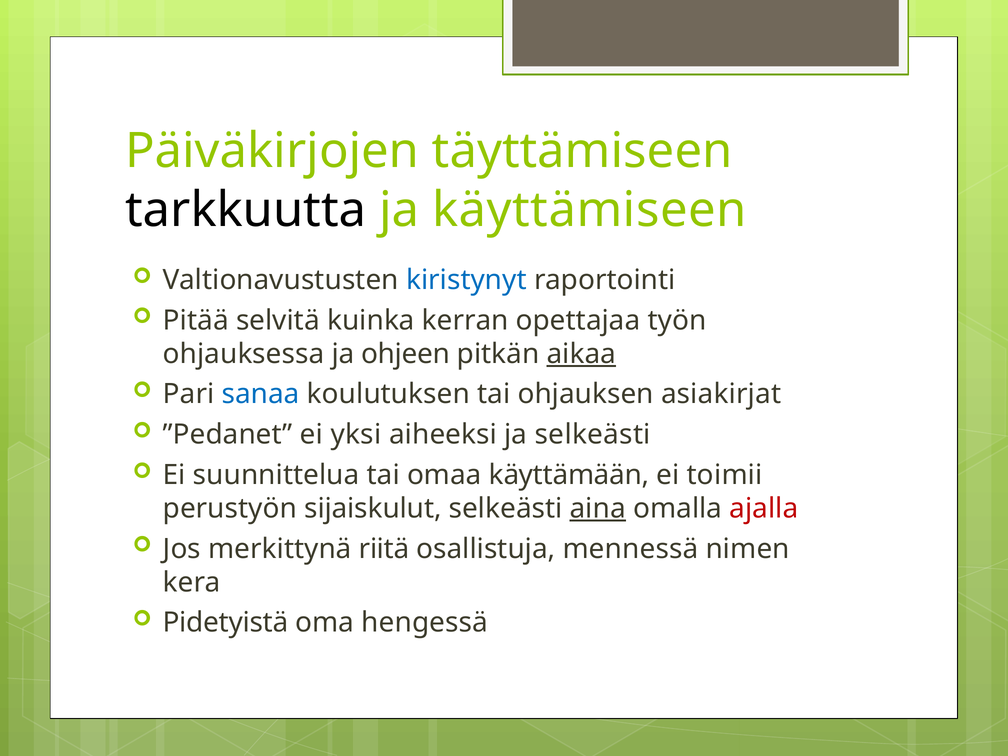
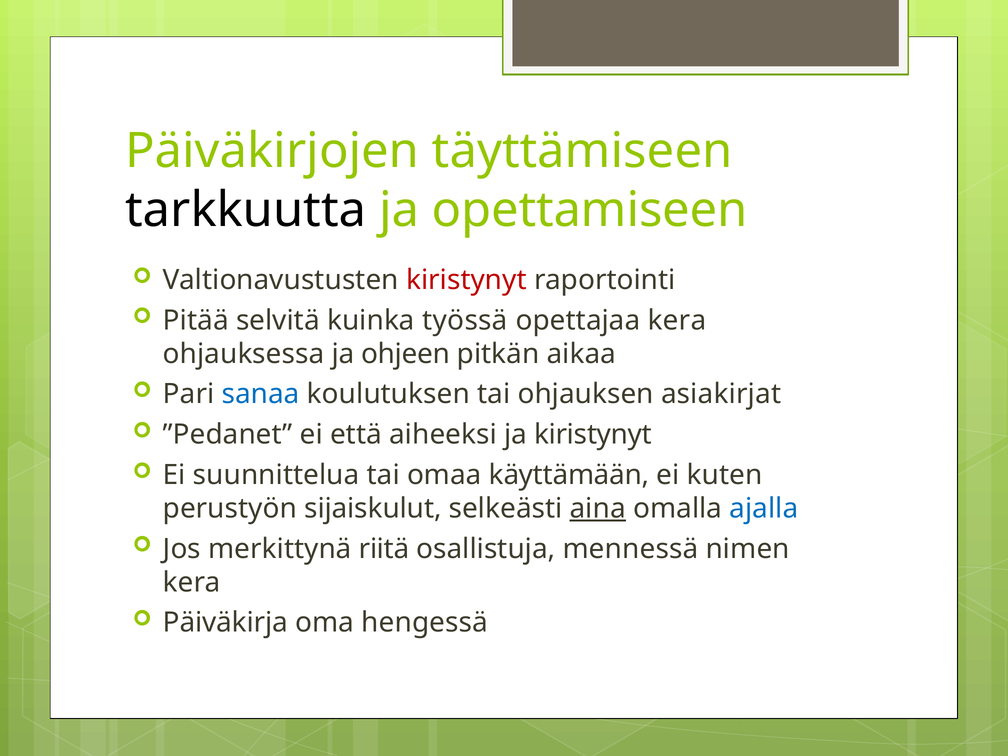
käyttämiseen: käyttämiseen -> opettamiseen (590, 210)
kiristynyt colour: blue -> red (466, 280)
kerran: kerran -> työssä (465, 320)
opettajaa työn: työn -> kera (677, 320)
aikaa underline: present -> none (581, 354)
yksi: yksi -> että (356, 435)
ja selkeästi: selkeästi -> kiristynyt (593, 435)
toimii: toimii -> kuten (725, 475)
ajalla colour: red -> blue (764, 508)
Pidetyistä: Pidetyistä -> Päiväkirja (225, 623)
